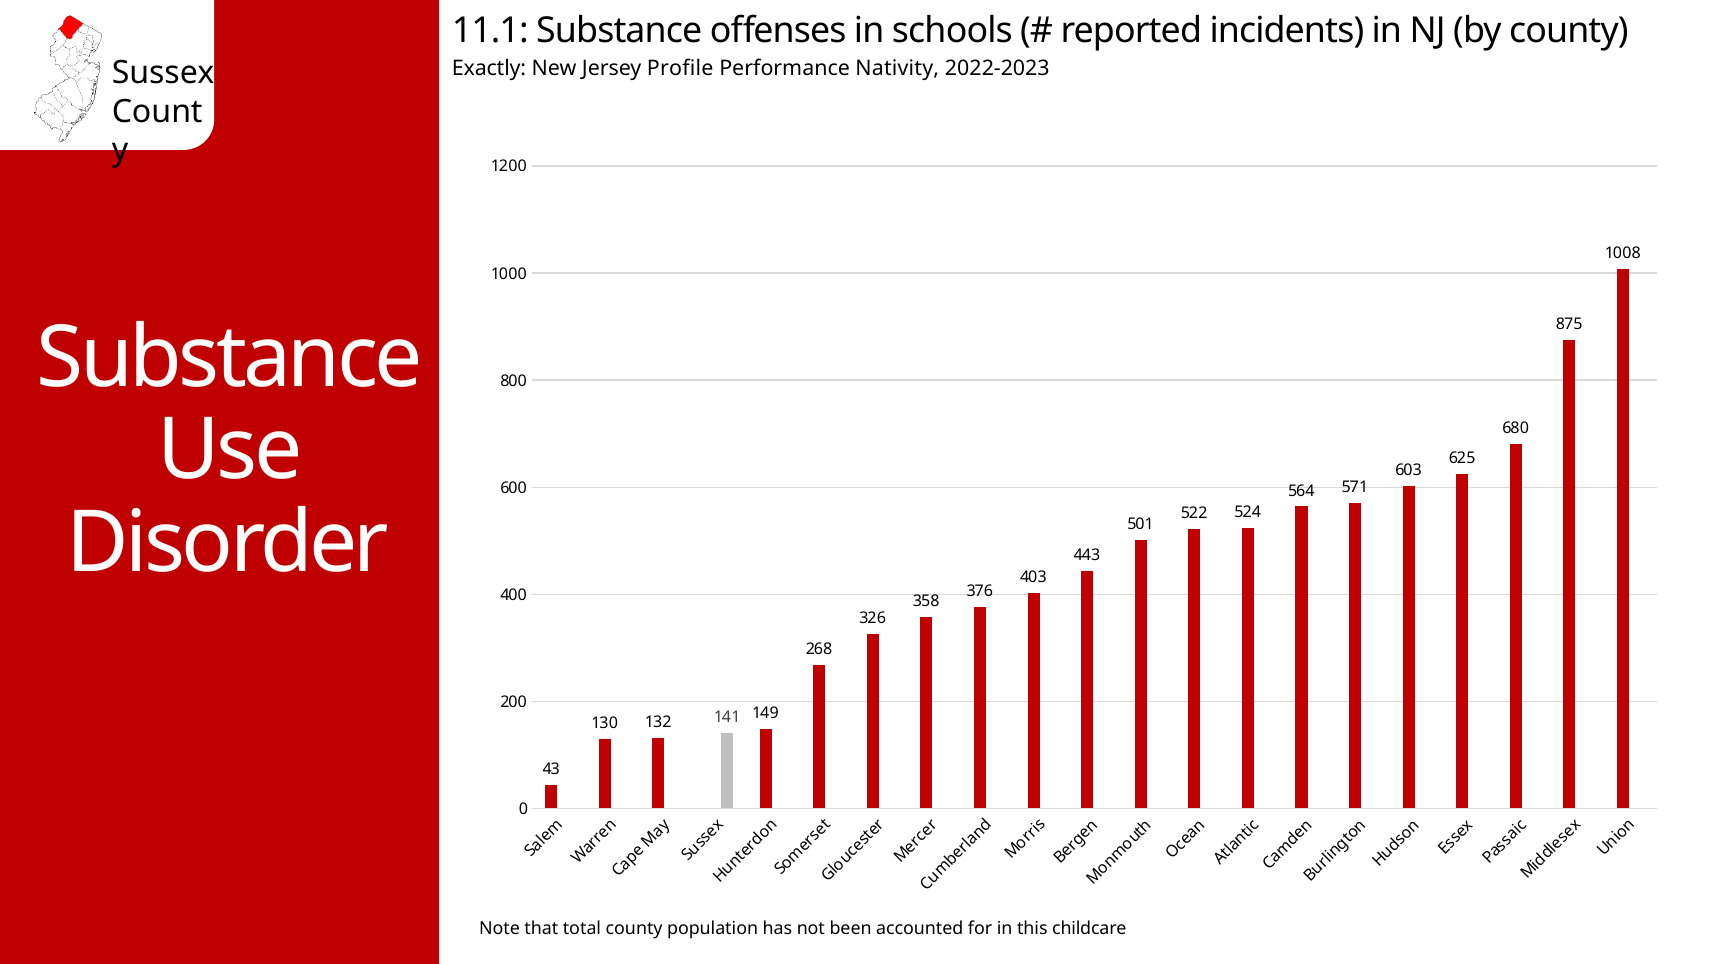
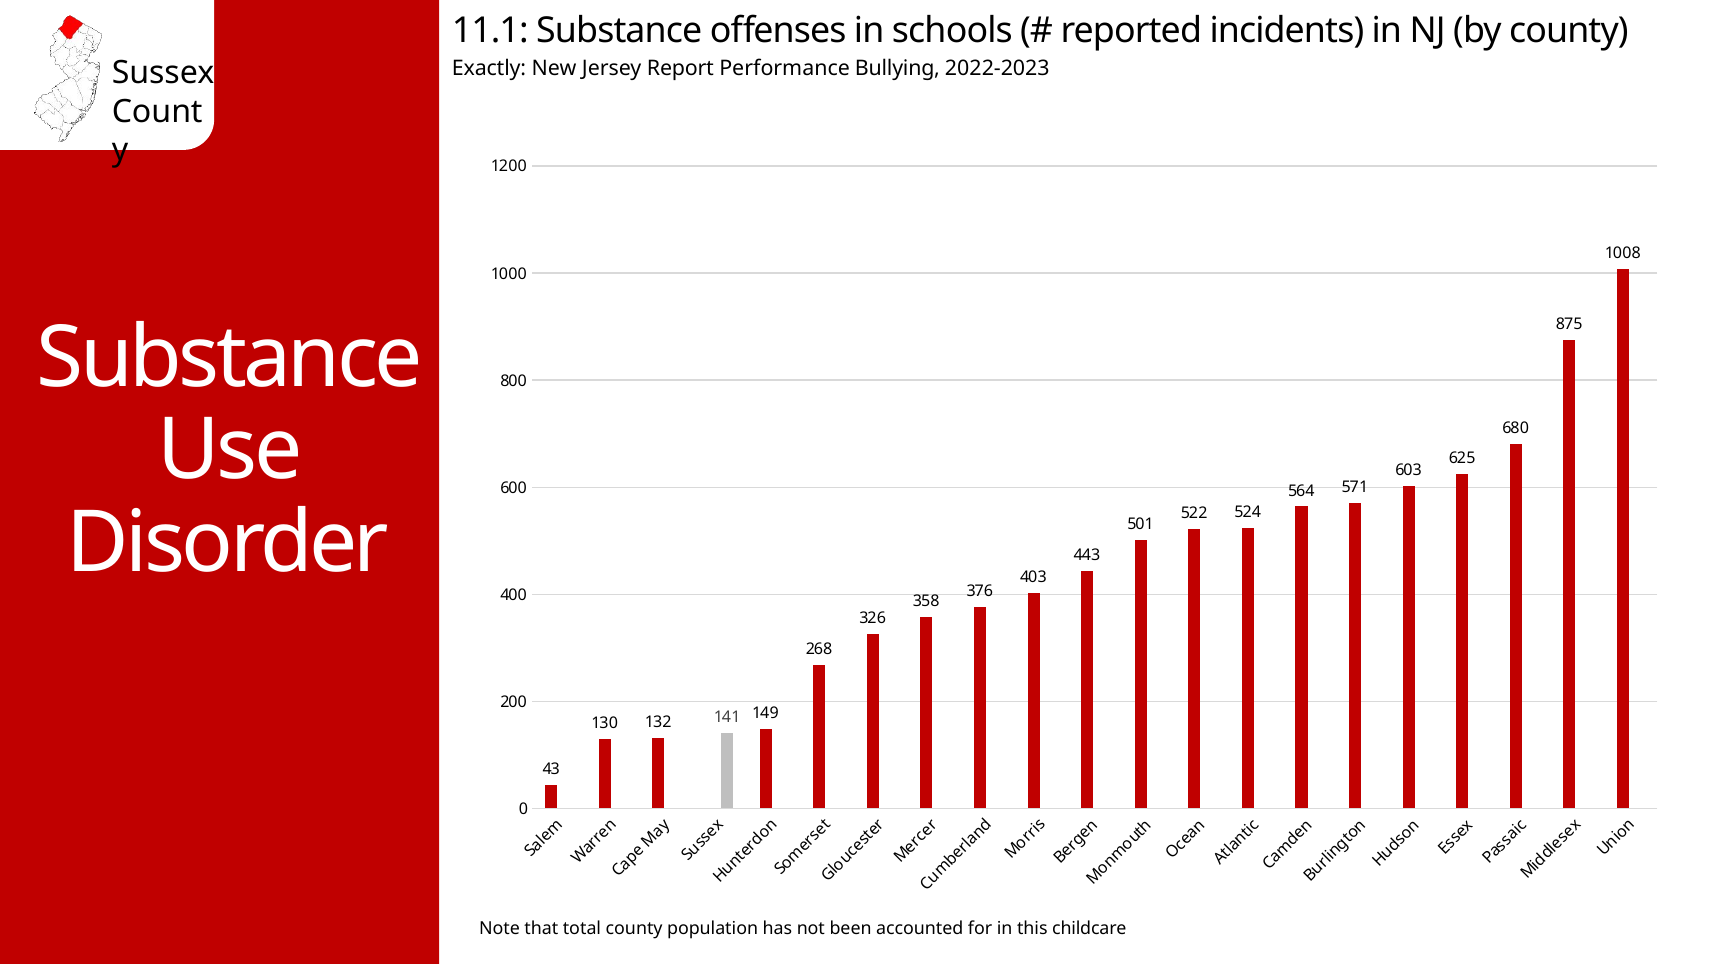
Profile: Profile -> Report (680, 68)
Nativity: Nativity -> Bullying (897, 68)
